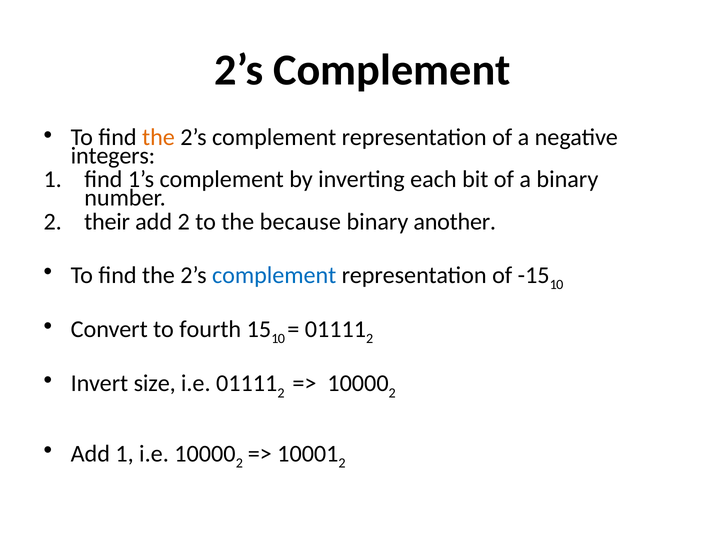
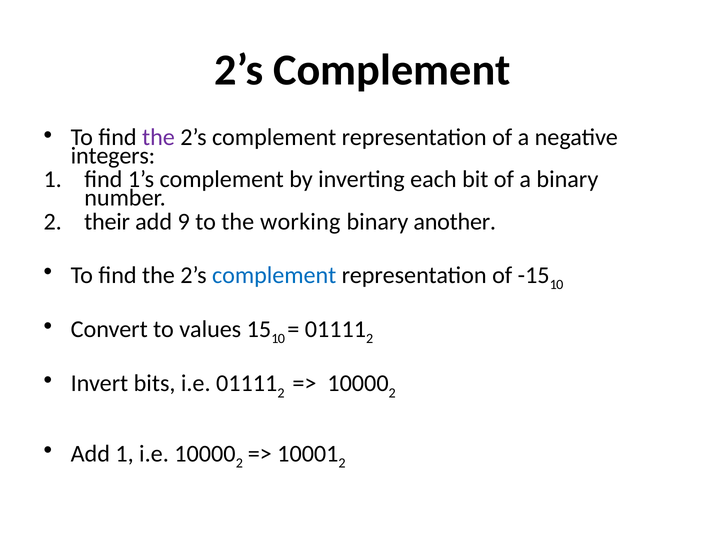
the colour: orange -> purple (158, 137)
add 2: 2 -> 9 (184, 222)
because: because -> working (300, 222)
fourth: fourth -> values (210, 330)
size: size -> bits (155, 384)
